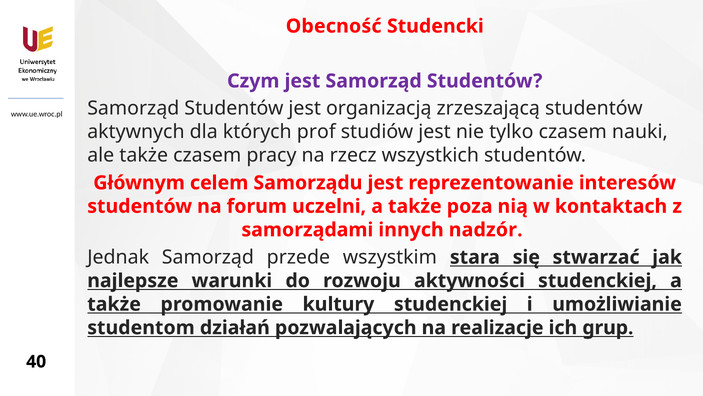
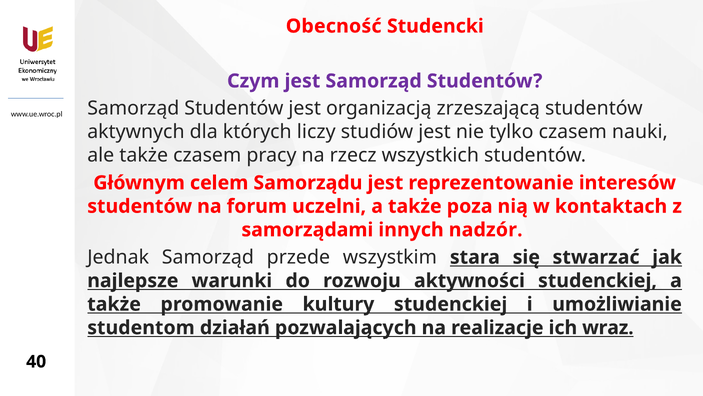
prof: prof -> liczy (316, 132)
grup: grup -> wraz (608, 327)
